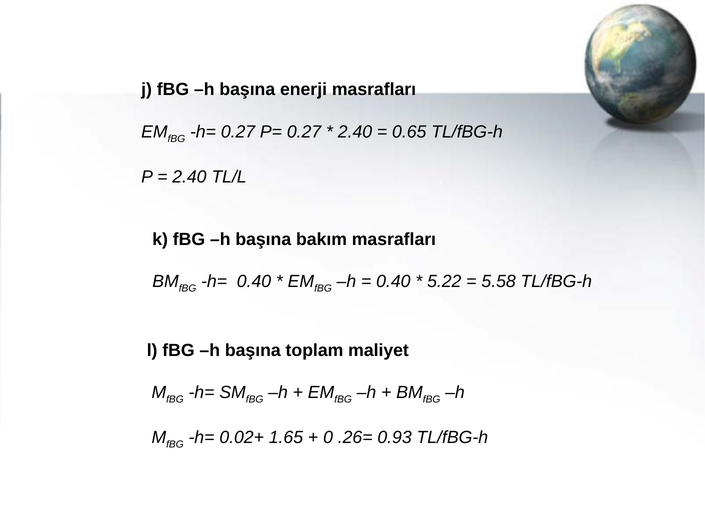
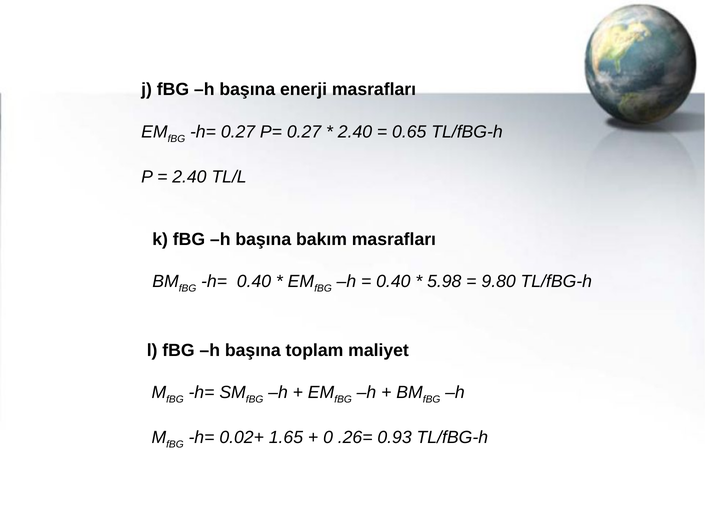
5.22: 5.22 -> 5.98 (444, 282)
5.58: 5.58 -> 9.80 (499, 282)
